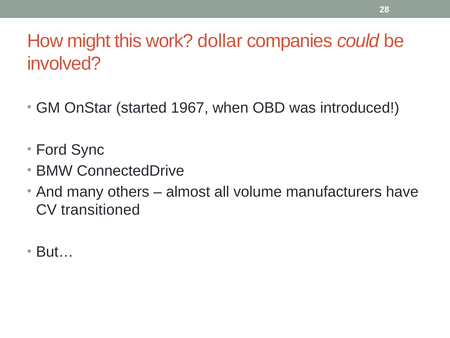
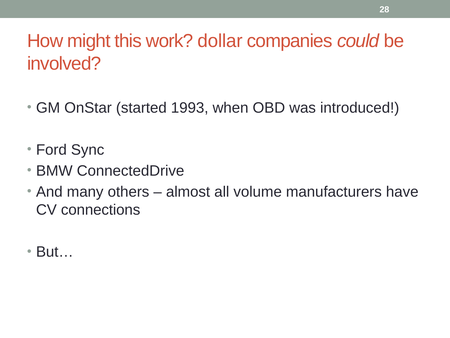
1967: 1967 -> 1993 (190, 108)
transitioned: transitioned -> connections (101, 210)
